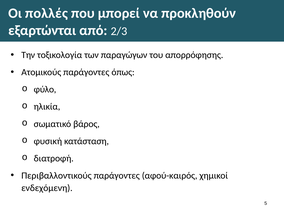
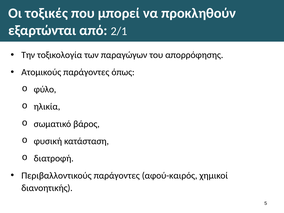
πολλές: πολλές -> τοξικές (46, 13)
2/3: 2/3 -> 2/1 (119, 31)
ενδεχόμενη: ενδεχόμενη -> διανοητικής (47, 188)
